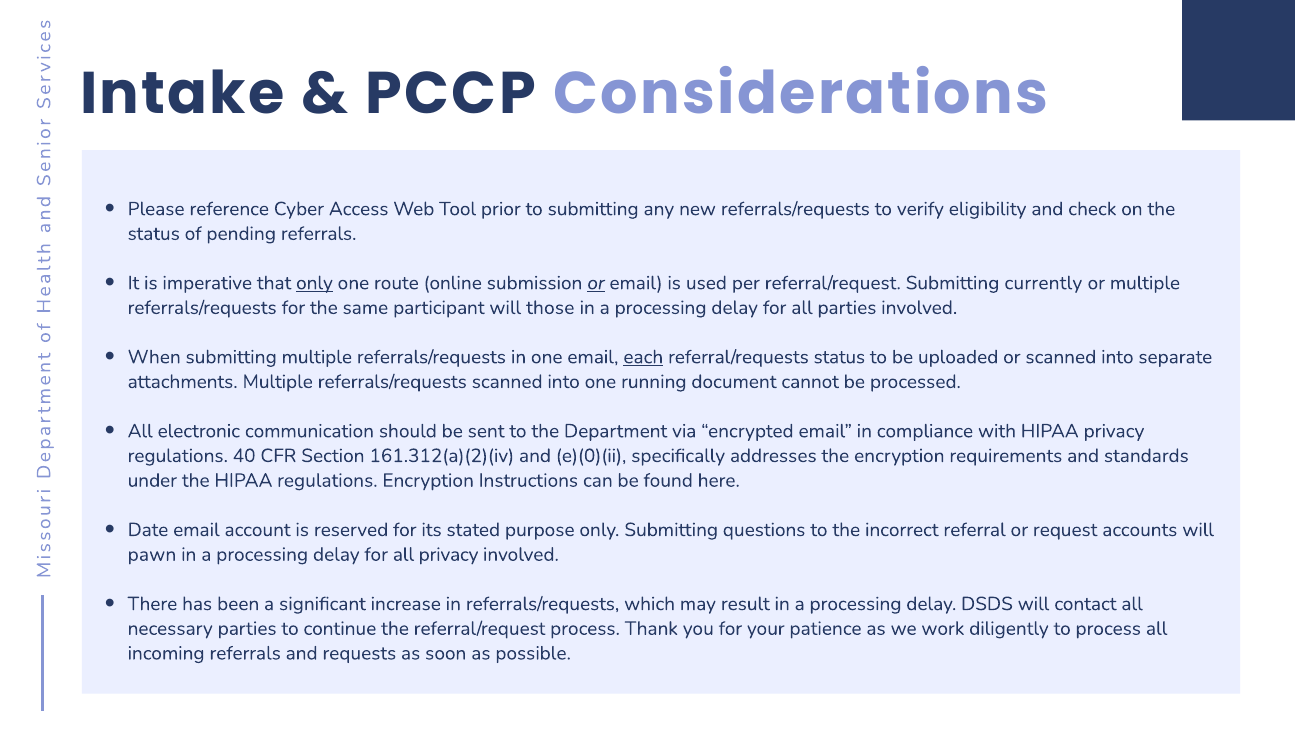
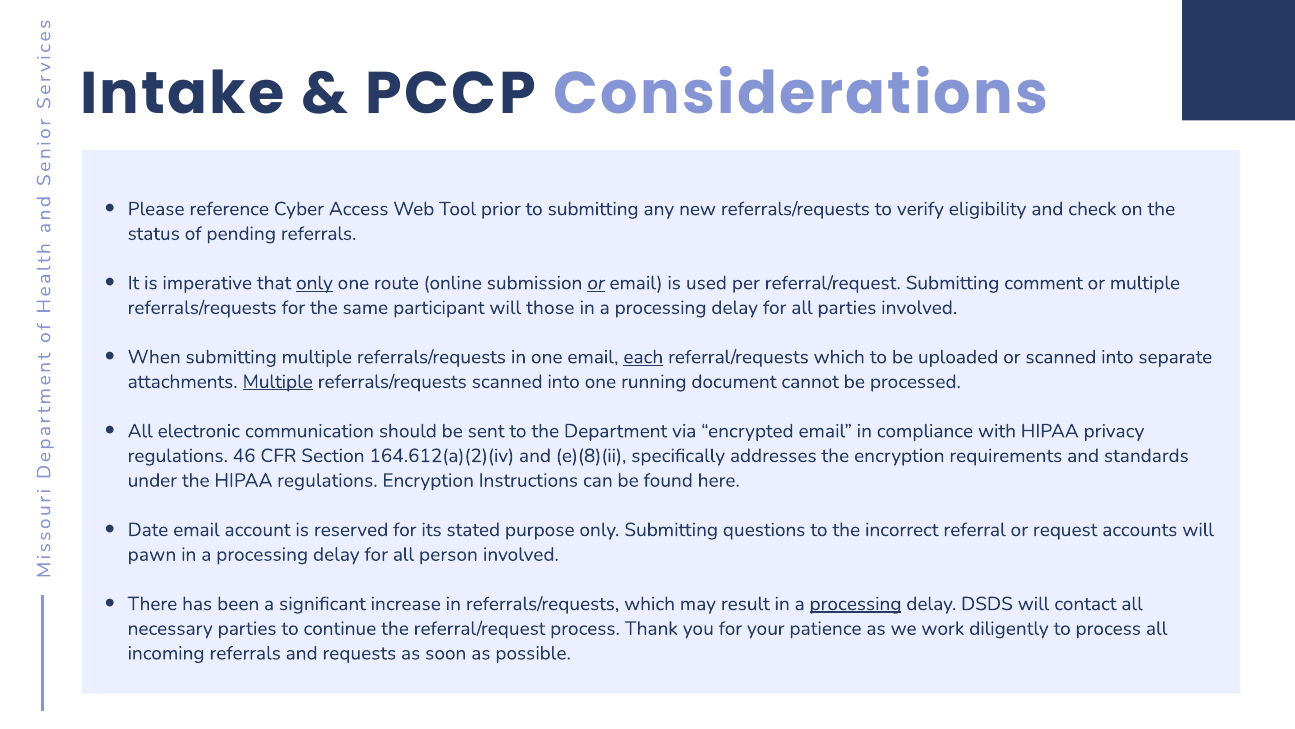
currently: currently -> comment (1044, 283)
referral/requests status: status -> which (839, 357)
Multiple underline: none -> present (278, 381)
40: 40 -> 46 (244, 455)
161.312(a)(2)(iv: 161.312(a)(2)(iv -> 164.612(a)(2)(iv (442, 455)
e)(0)(ii: e)(0)(ii -> e)(8)(ii (591, 455)
all privacy: privacy -> person (448, 554)
processing underline: none -> present (856, 603)
